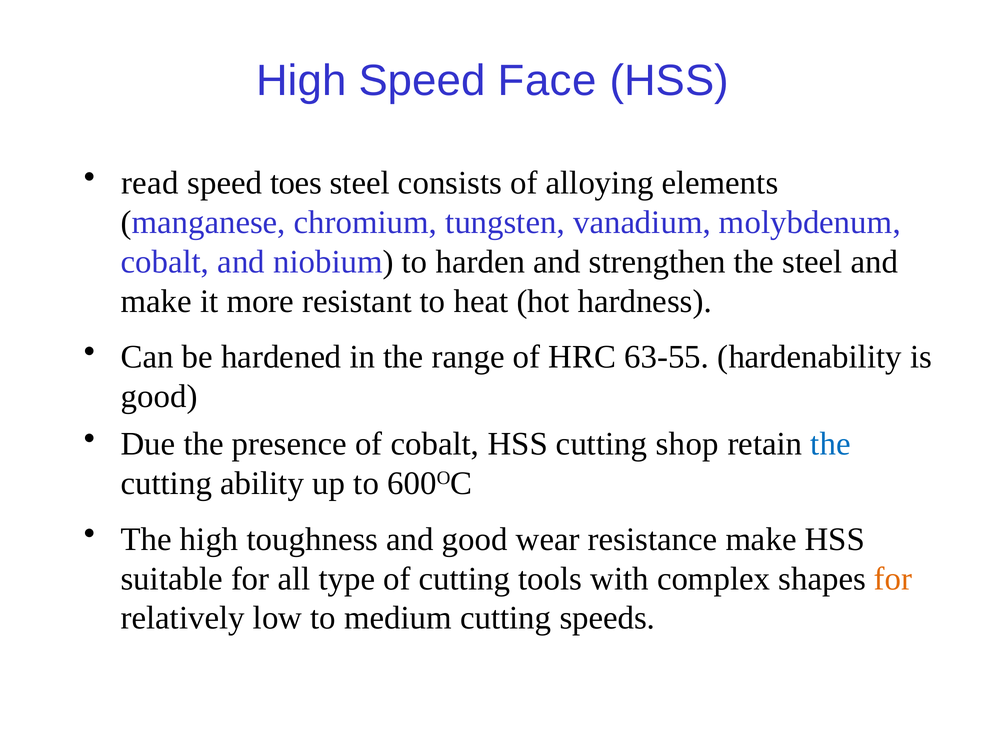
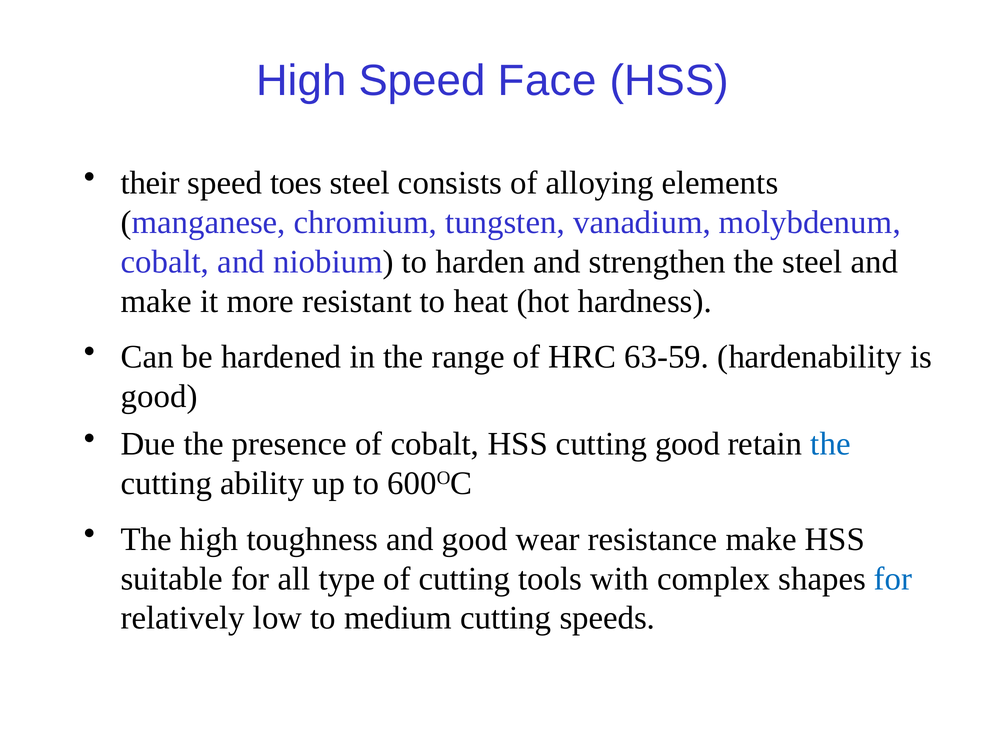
read: read -> their (150, 183)
63-55: 63-55 -> 63-59 (667, 357)
cutting shop: shop -> good (688, 444)
for colour: orange -> blue (893, 579)
